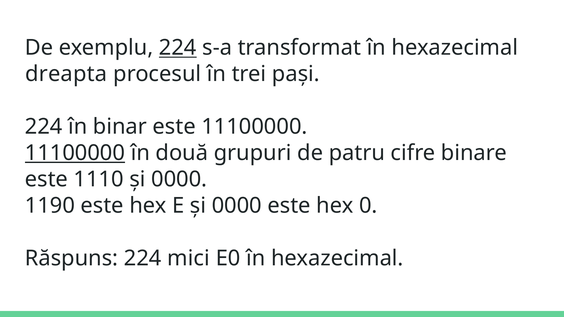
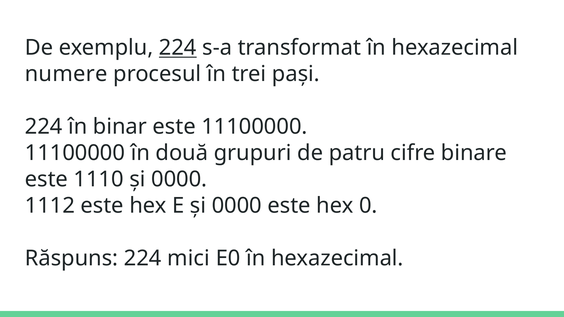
dreapta: dreapta -> numere (66, 74)
11100000 underline: present -> none (75, 153)
1190: 1190 -> 1112 (50, 206)
